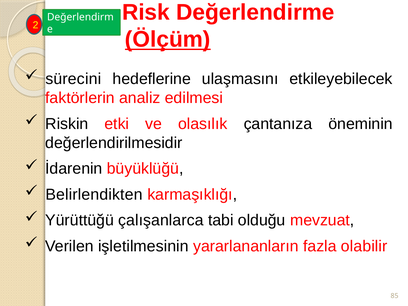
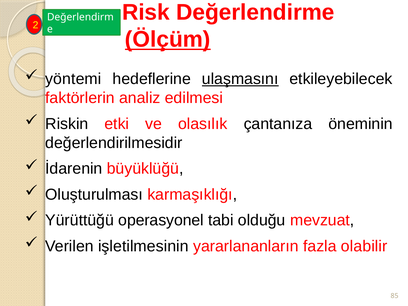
sürecini: sürecini -> yöntemi (73, 79)
ulaşmasını underline: none -> present (240, 79)
Belirlendikten: Belirlendikten -> Oluşturulması (94, 195)
çalışanlarca: çalışanlarca -> operasyonel (161, 220)
